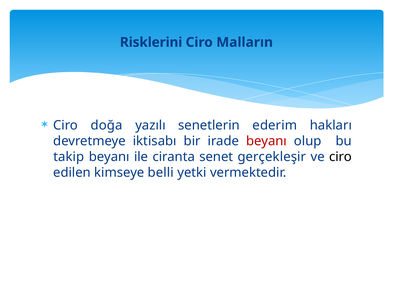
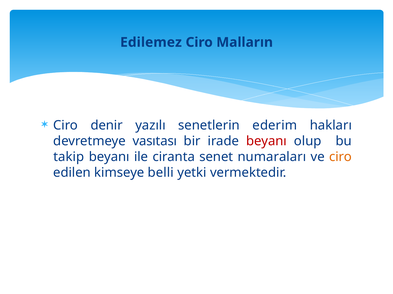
Risklerini: Risklerini -> Edilemez (151, 42)
doğa: doğa -> denir (107, 126)
iktisabı: iktisabı -> vasıtası (155, 141)
gerçekleşir: gerçekleşir -> numaraları (272, 157)
ciro colour: black -> orange (340, 157)
